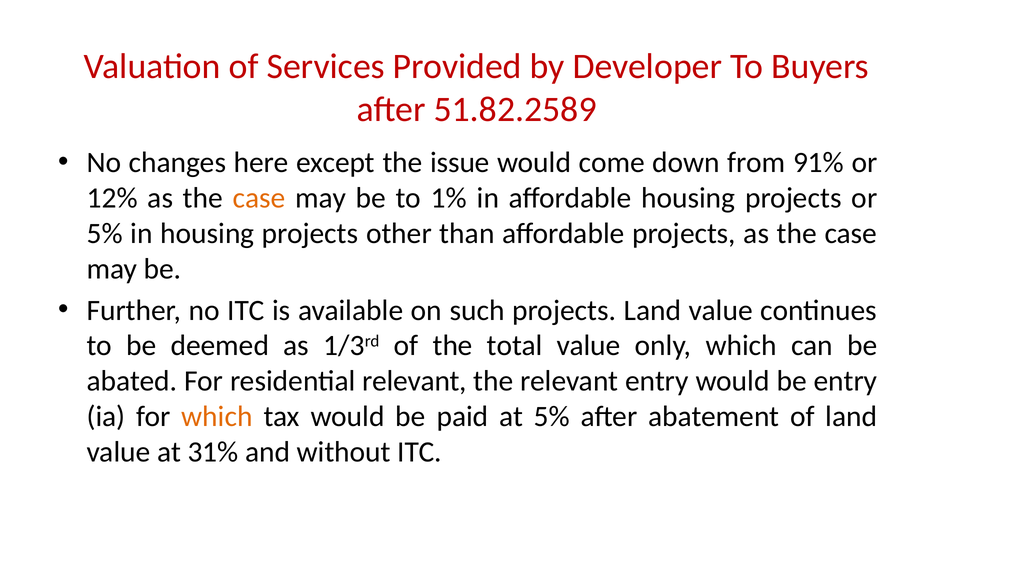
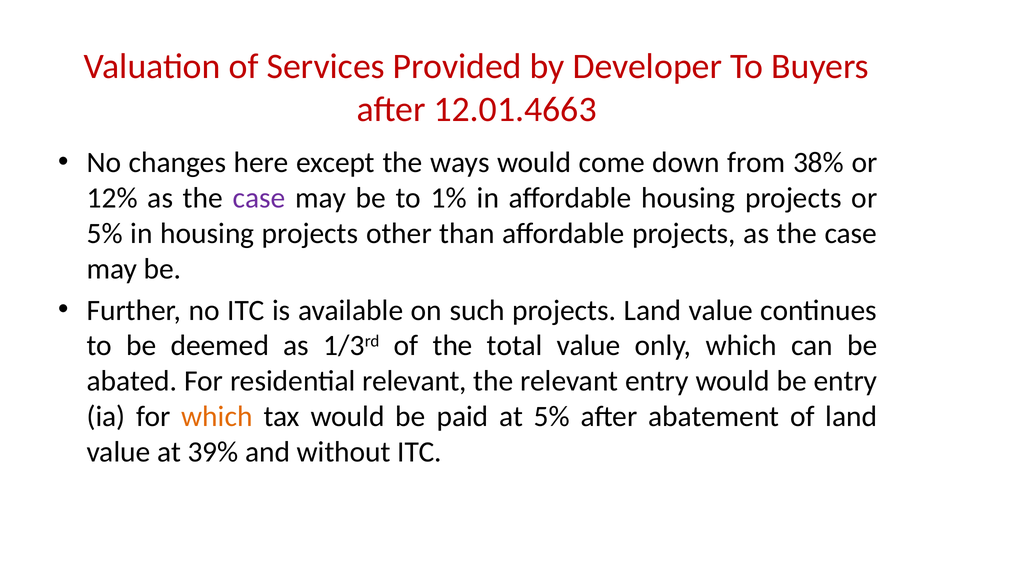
51.82.2589: 51.82.2589 -> 12.01.4663 (515, 109)
issue: issue -> ways (460, 163)
91%: 91% -> 38% (818, 163)
case colour: orange -> purple (259, 198)
31%: 31% -> 39% (213, 452)
